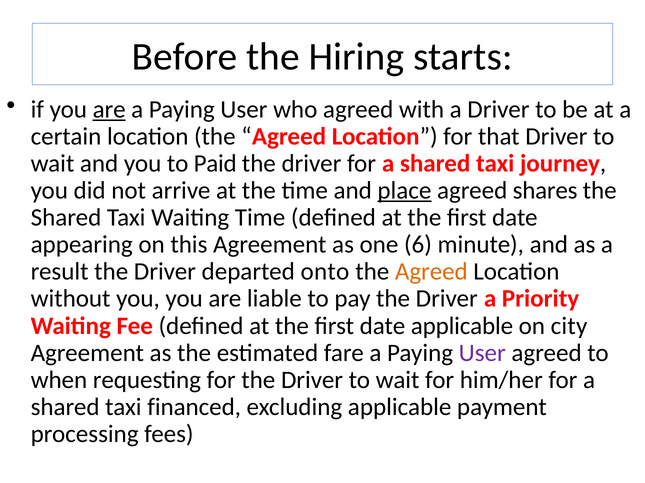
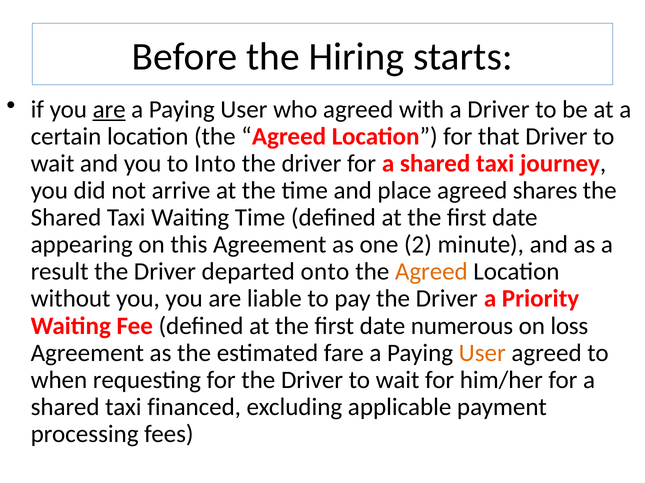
Paid: Paid -> Into (215, 164)
place underline: present -> none (404, 191)
6: 6 -> 2 (418, 245)
date applicable: applicable -> numerous (462, 326)
city: city -> loss (569, 326)
User colour: purple -> orange (482, 353)
